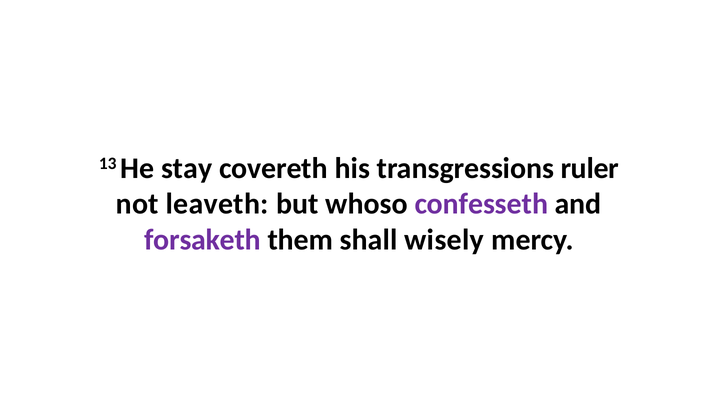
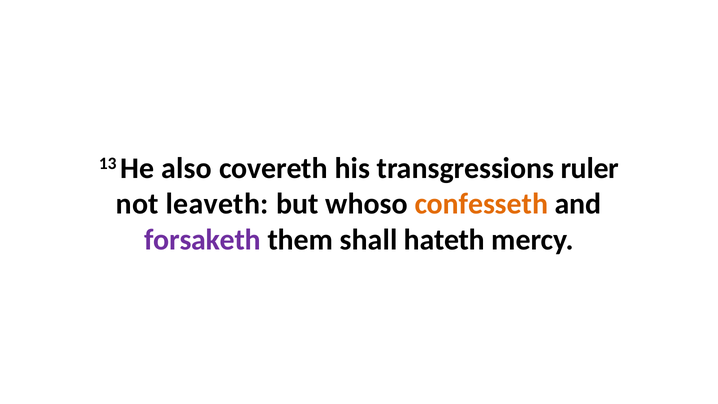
stay: stay -> also (187, 168)
confesseth colour: purple -> orange (481, 204)
wisely: wisely -> hateth (444, 240)
